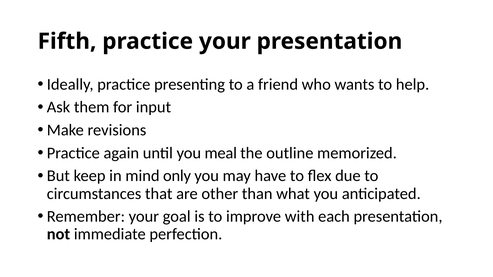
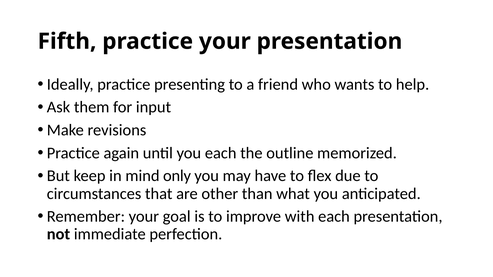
you meal: meal -> each (221, 153)
